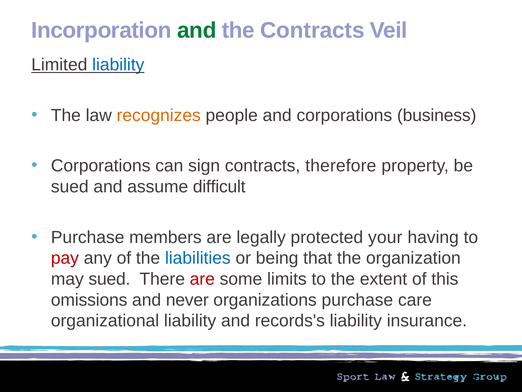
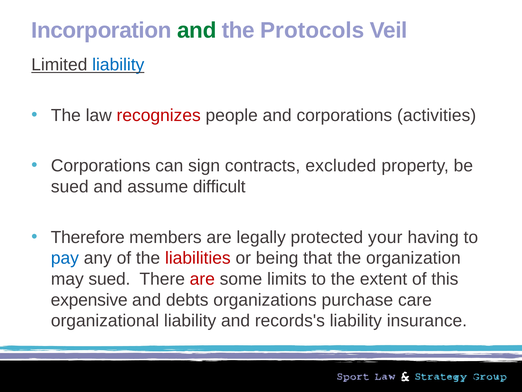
the Contracts: Contracts -> Protocols (312, 30)
recognizes colour: orange -> red (159, 115)
business: business -> activities (437, 115)
therefore: therefore -> excluded (341, 166)
Purchase: Purchase -> Therefore (88, 237)
pay colour: red -> blue (65, 258)
liabilities colour: blue -> red (198, 258)
omissions: omissions -> expensive (89, 300)
never: never -> debts (187, 300)
